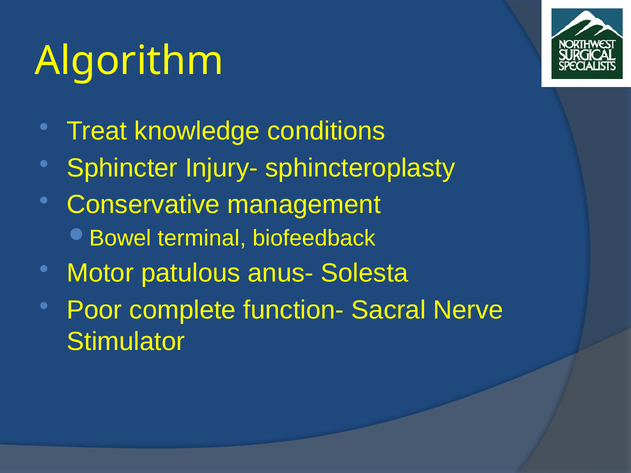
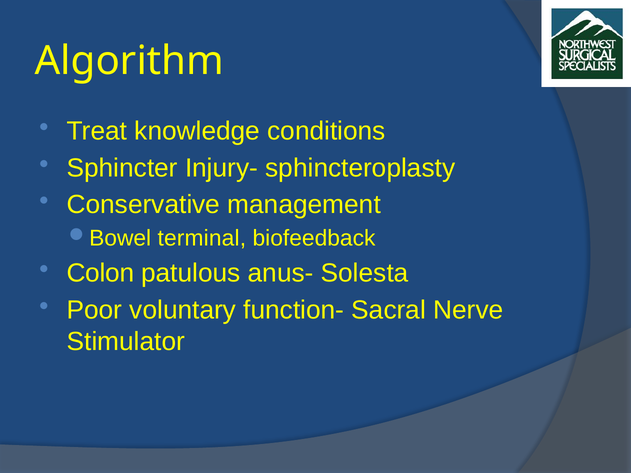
Motor: Motor -> Colon (100, 273)
complete: complete -> voluntary (183, 310)
